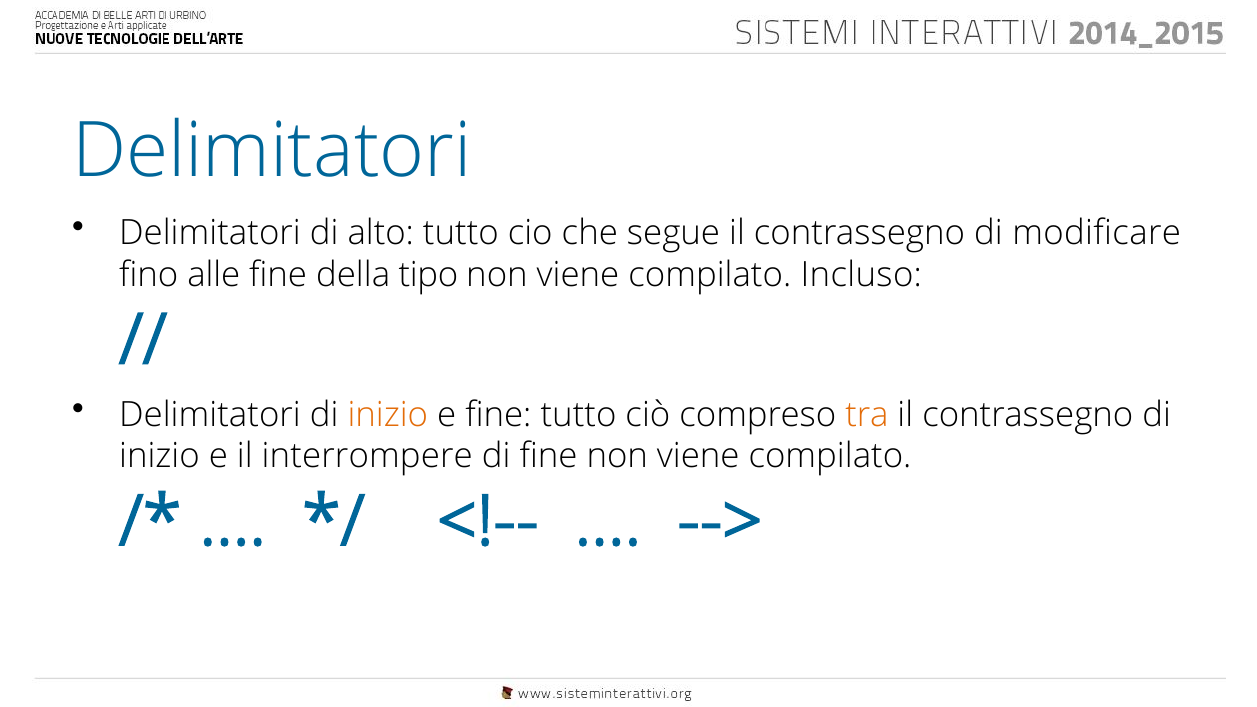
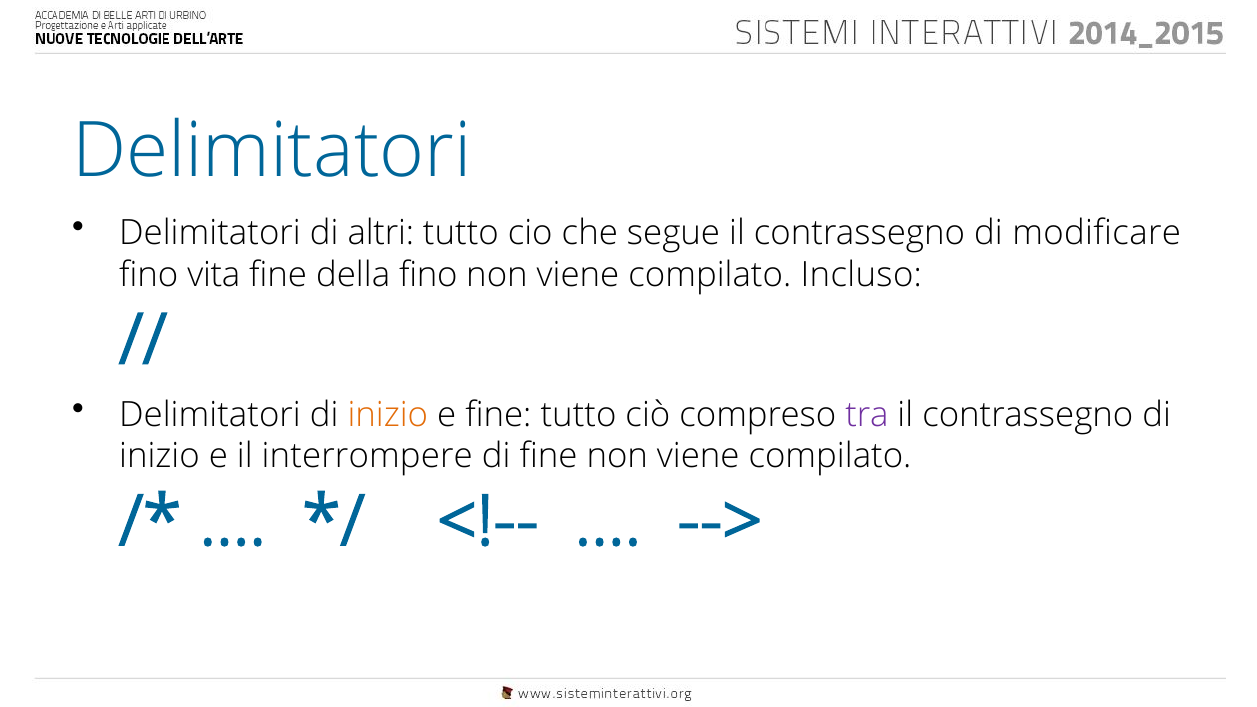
alto: alto -> altri (381, 233)
alle: alle -> vita (214, 275)
della tipo: tipo -> fino (428, 275)
tra colour: orange -> purple (867, 415)
